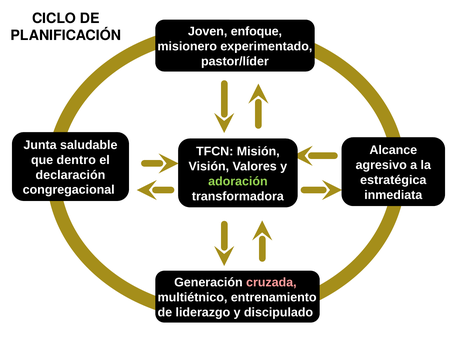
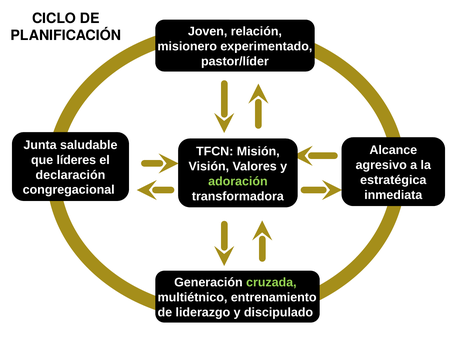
enfoque: enfoque -> relación (256, 31)
dentro: dentro -> líderes (76, 160)
cruzada colour: pink -> light green (271, 283)
